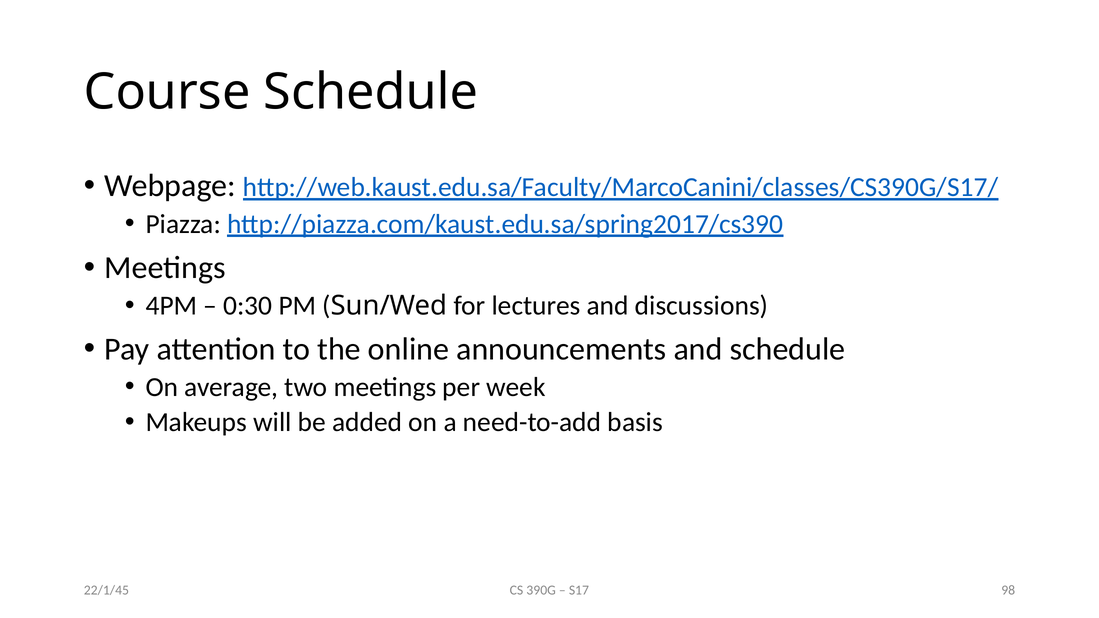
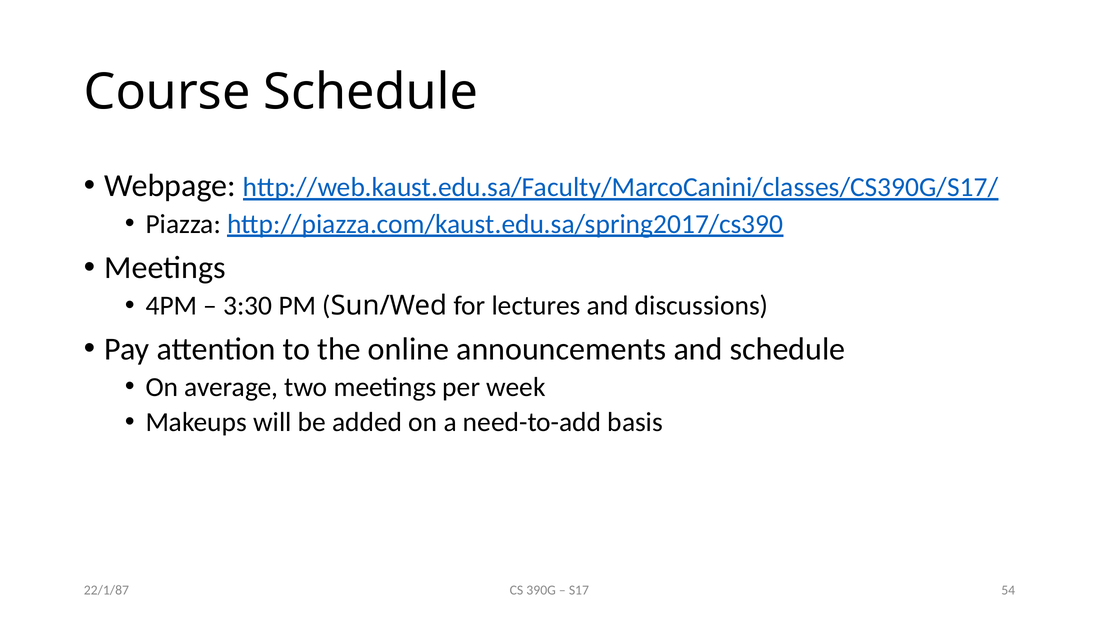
0:30: 0:30 -> 3:30 (248, 306)
98: 98 -> 54 (1008, 590)
22/1/45: 22/1/45 -> 22/1/87 (106, 590)
